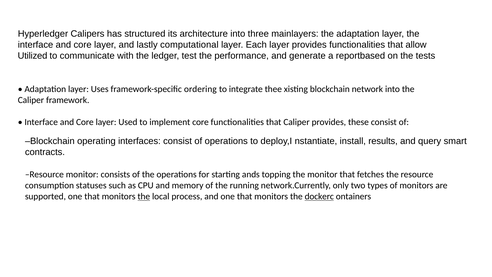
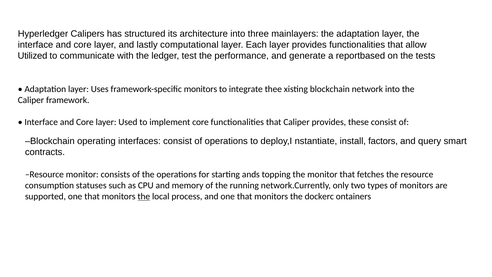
framework-specific ordering: ordering -> monitors (200, 89)
results: results -> factors (383, 141)
dockerc underline: present -> none (319, 196)
